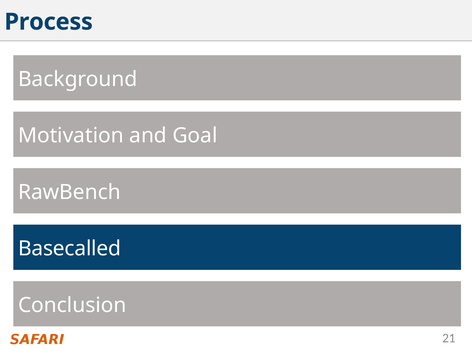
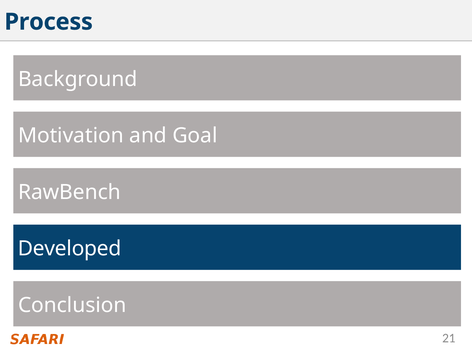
Basecalled: Basecalled -> Developed (70, 249)
